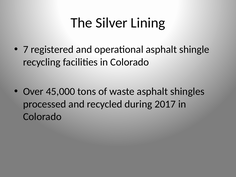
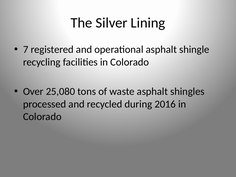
45,000: 45,000 -> 25,080 (60, 91)
2017: 2017 -> 2016 (165, 104)
